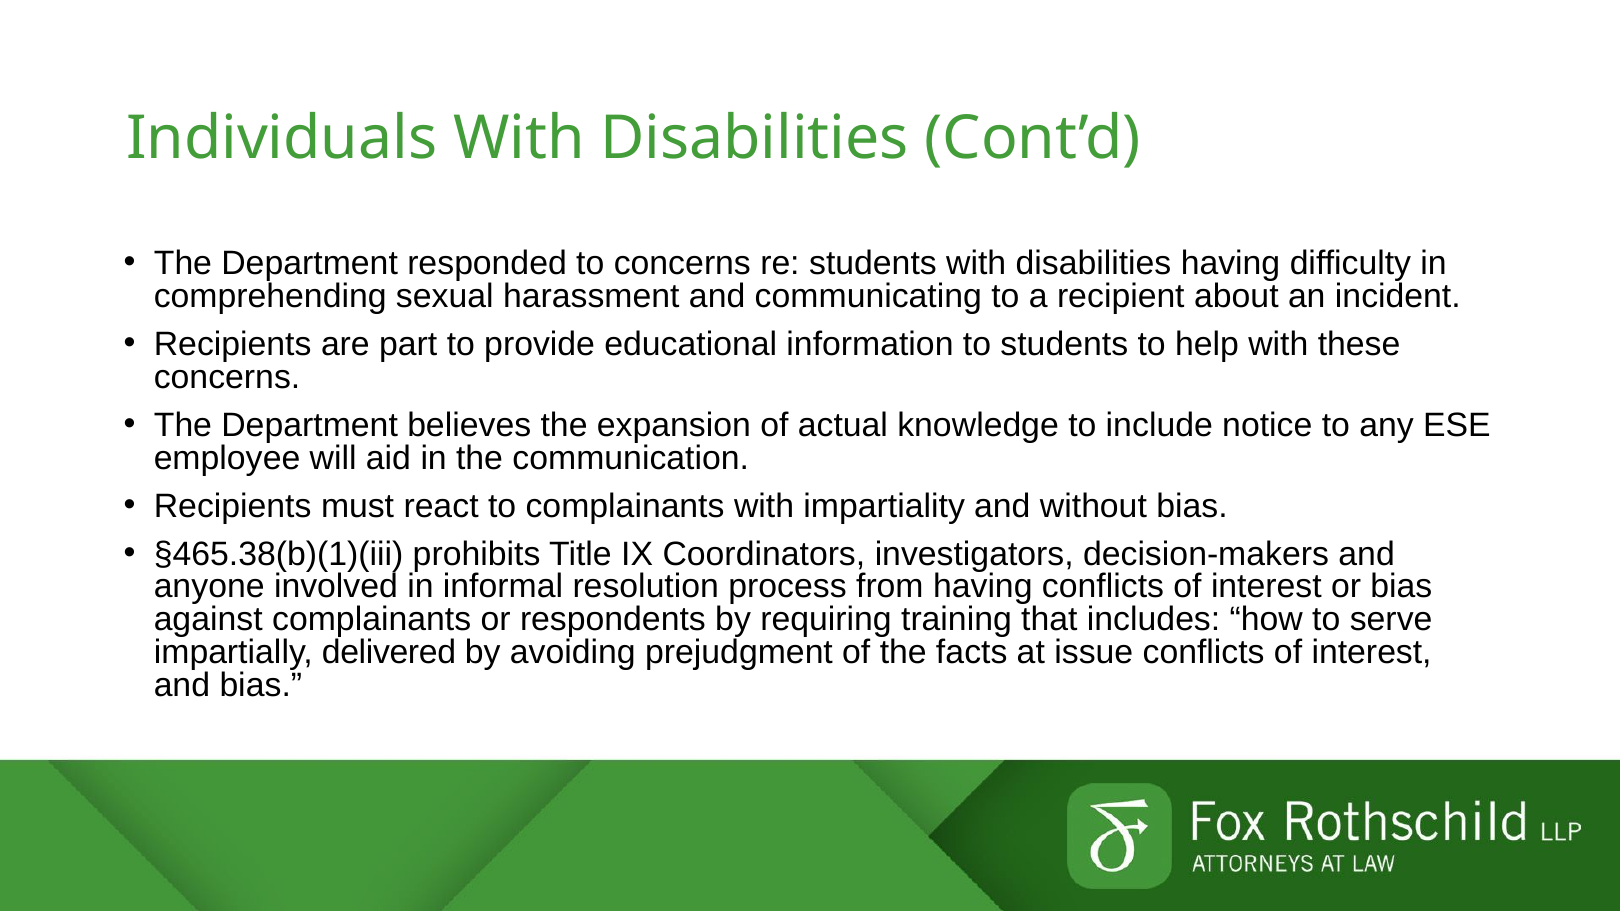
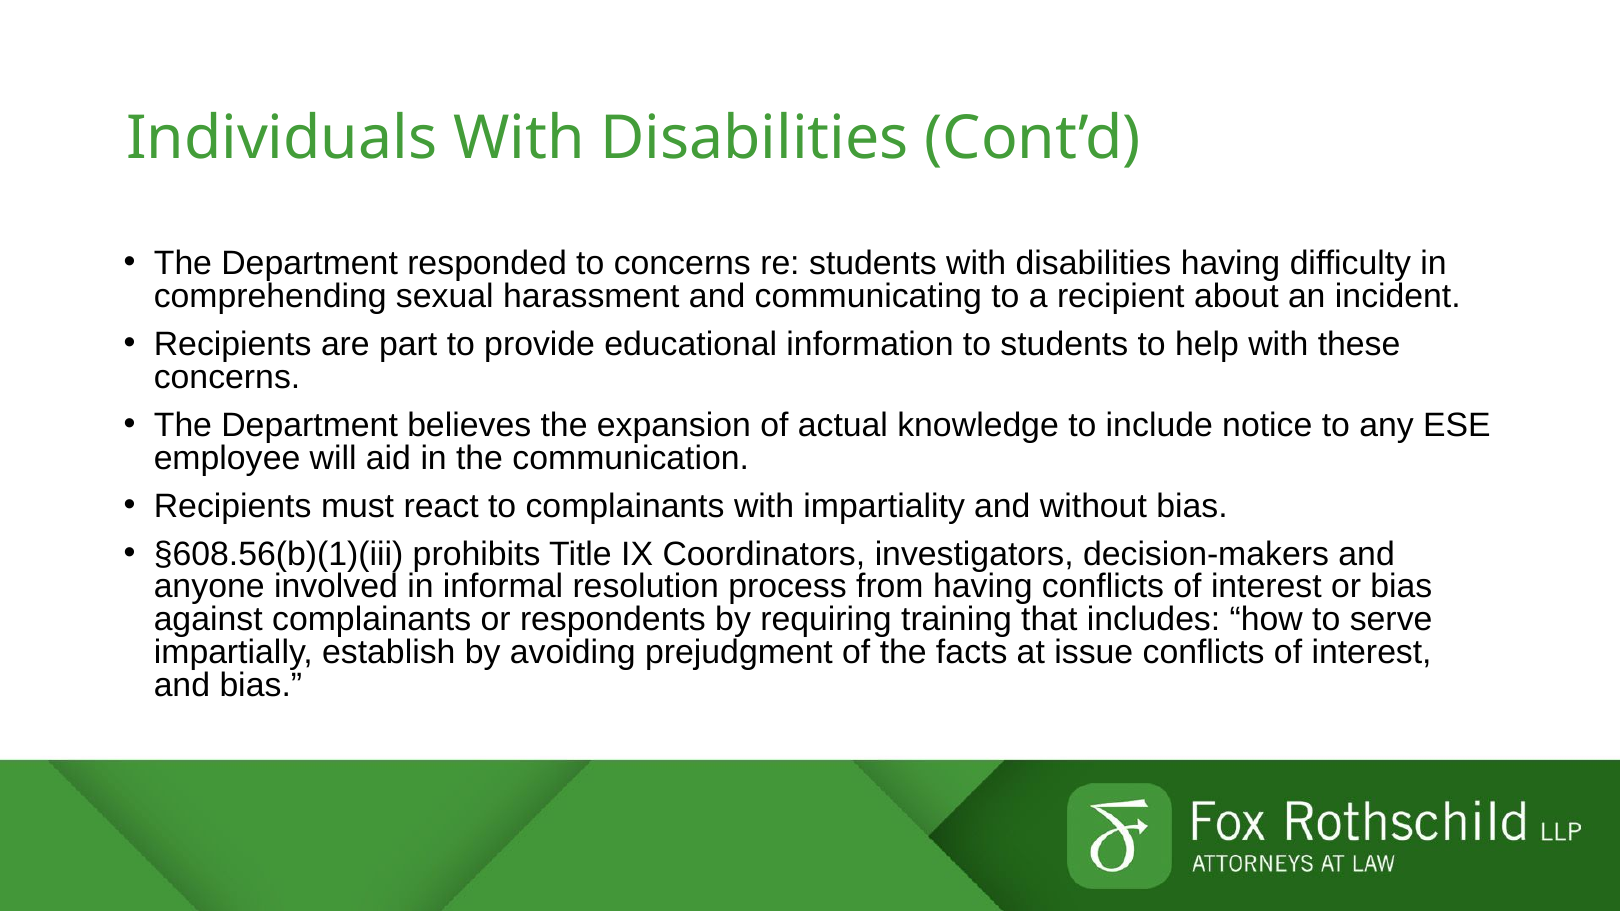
§465.38(b)(1)(iii: §465.38(b)(1)(iii -> §608.56(b)(1)(iii (279, 554)
delivered: delivered -> establish (389, 653)
